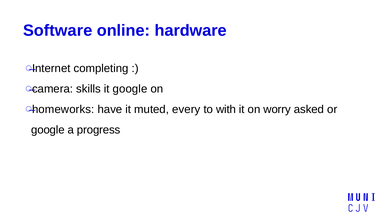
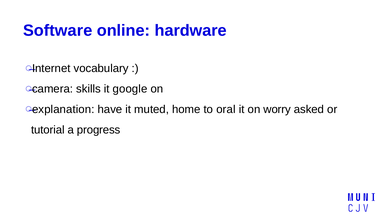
completing: completing -> vocabulary (101, 69)
homeworks: homeworks -> explanation (63, 110)
every: every -> home (186, 110)
with: with -> oral (226, 110)
google: google -> tutorial (48, 130)
